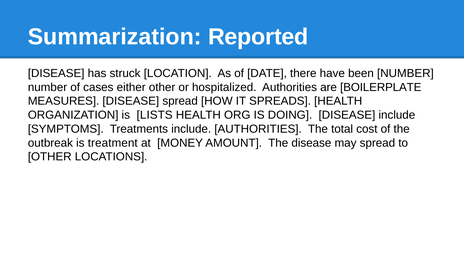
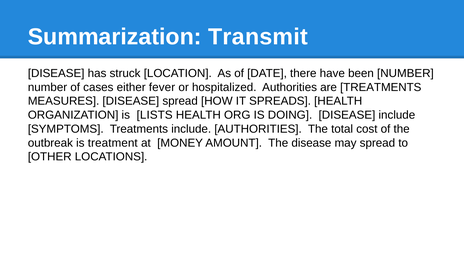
Reported: Reported -> Transmit (258, 37)
either other: other -> fever (162, 87)
are BOILERPLATE: BOILERPLATE -> TREATMENTS (381, 87)
